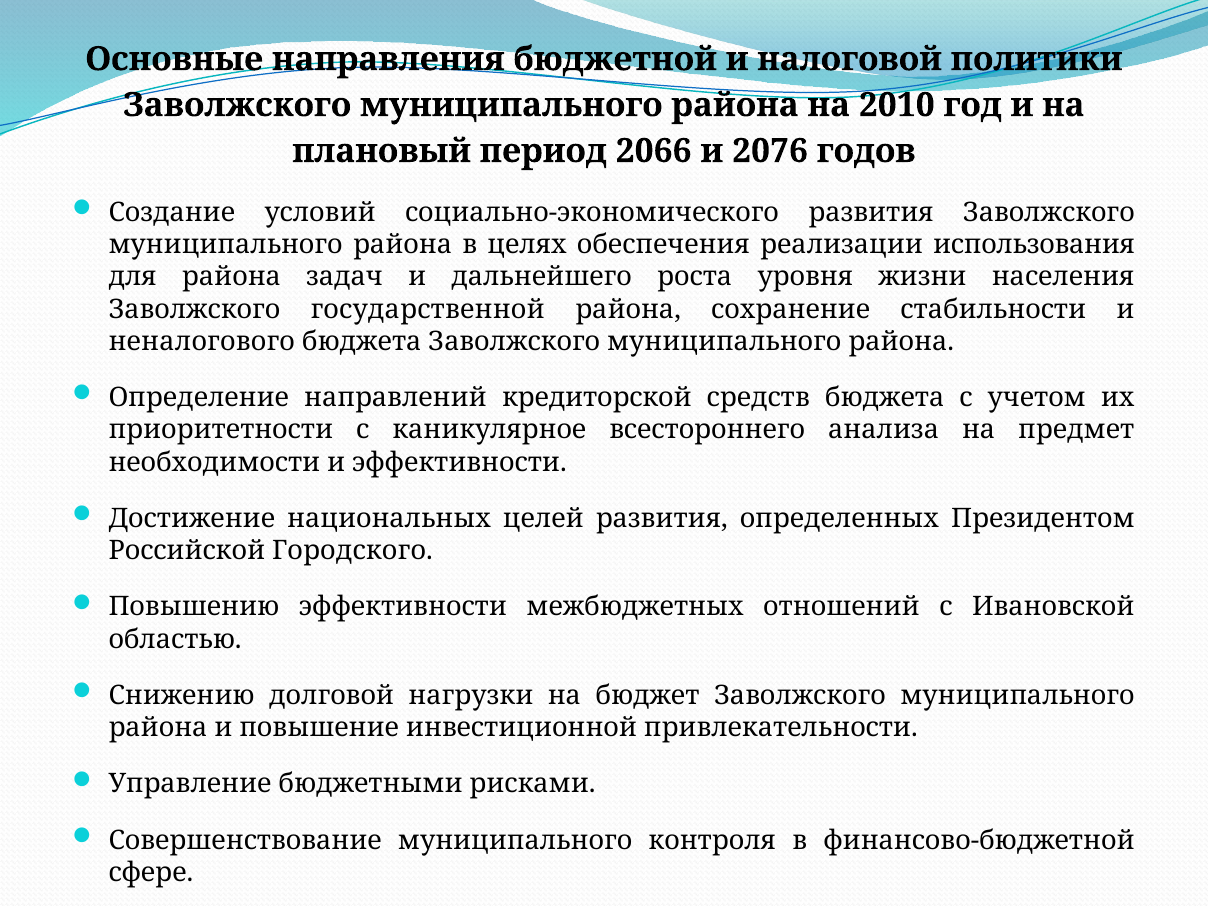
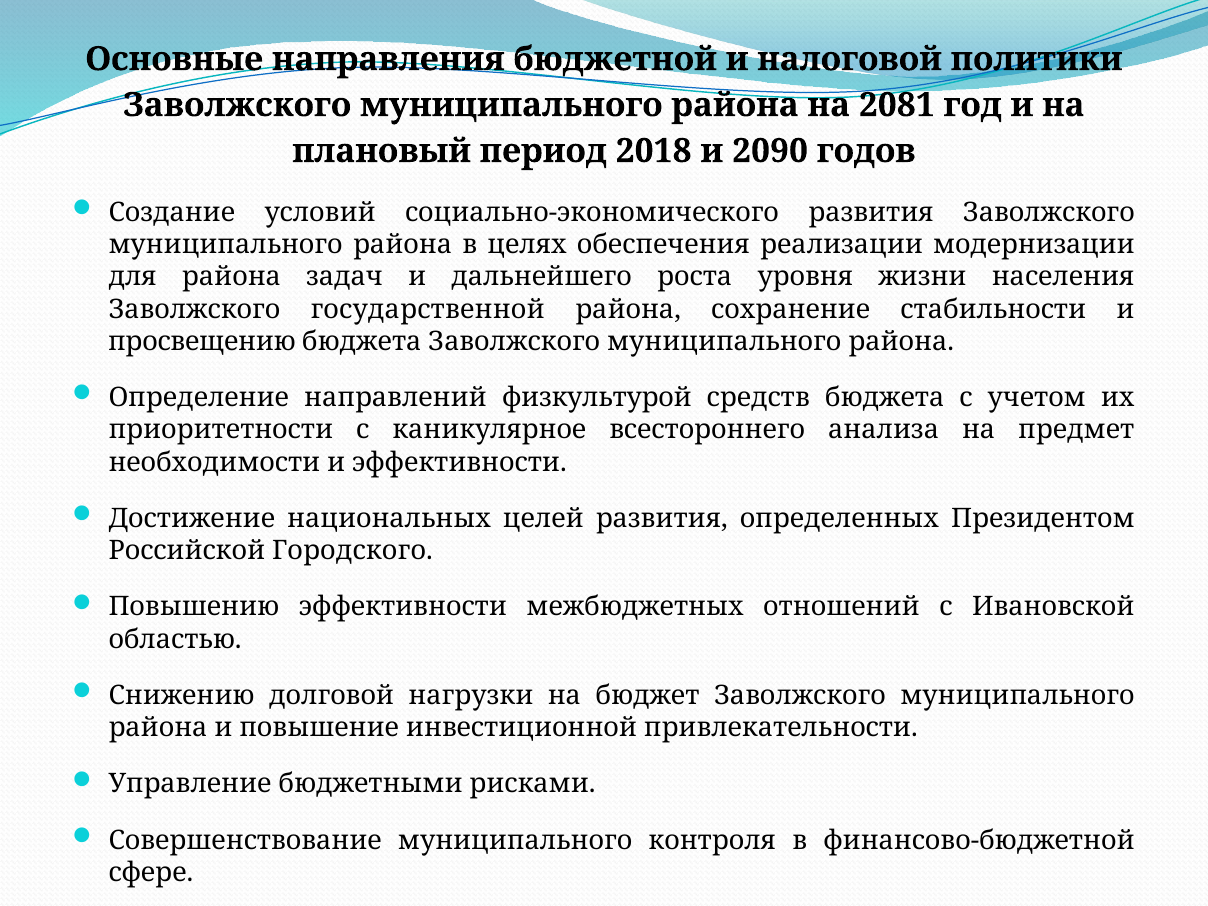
2010: 2010 -> 2081 (897, 105)
2066: 2066 -> 2018 (654, 151)
2076: 2076 -> 2090 (770, 151)
использования: использования -> модернизации (1034, 245)
неналогового: неналогового -> просвещению (202, 341)
кредиторской: кредиторской -> физкультурой (597, 398)
